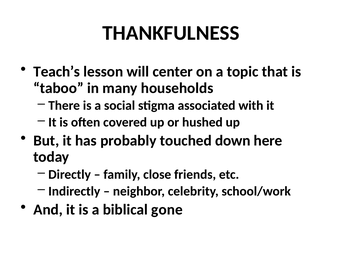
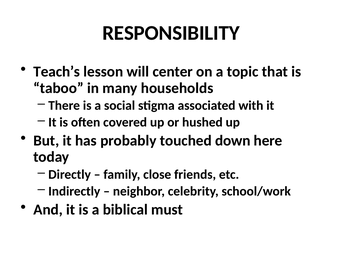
THANKFULNESS: THANKFULNESS -> RESPONSIBILITY (171, 33)
gone: gone -> must (167, 210)
